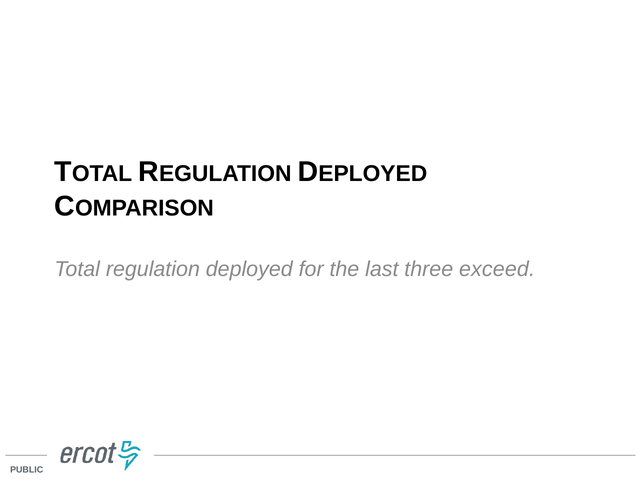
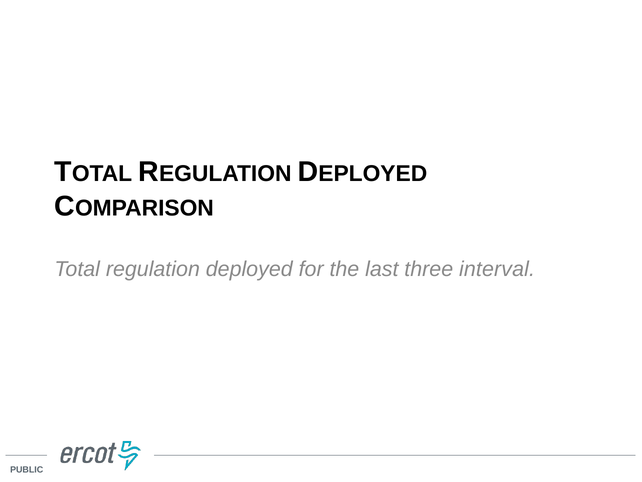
exceed: exceed -> interval (497, 269)
